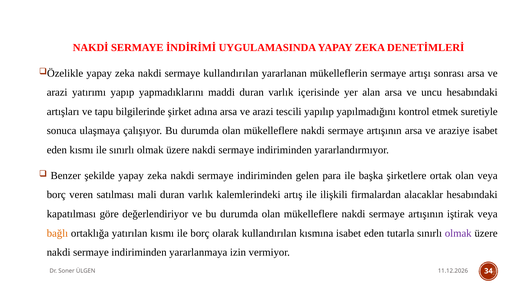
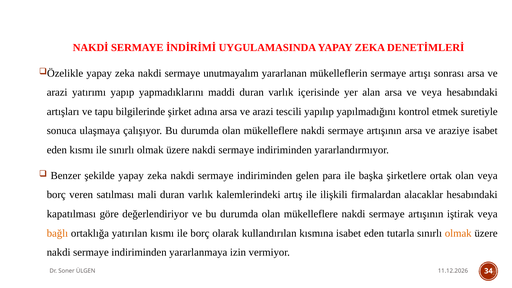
sermaye kullandırılan: kullandırılan -> unutmayalım (231, 73)
ve uncu: uncu -> veya (432, 92)
olmak colour: purple -> orange (458, 233)
